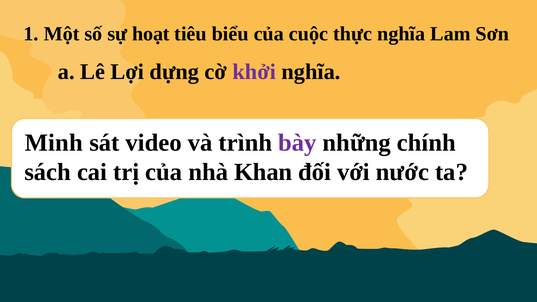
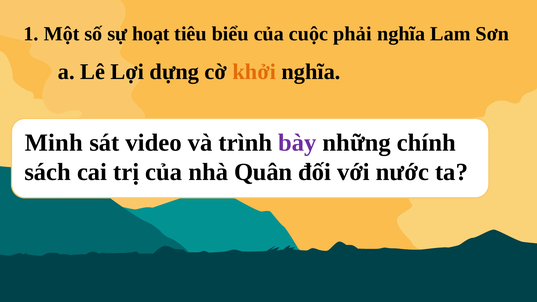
thực: thực -> phải (353, 34)
khởi colour: purple -> orange (254, 72)
Khan: Khan -> Quân (263, 172)
